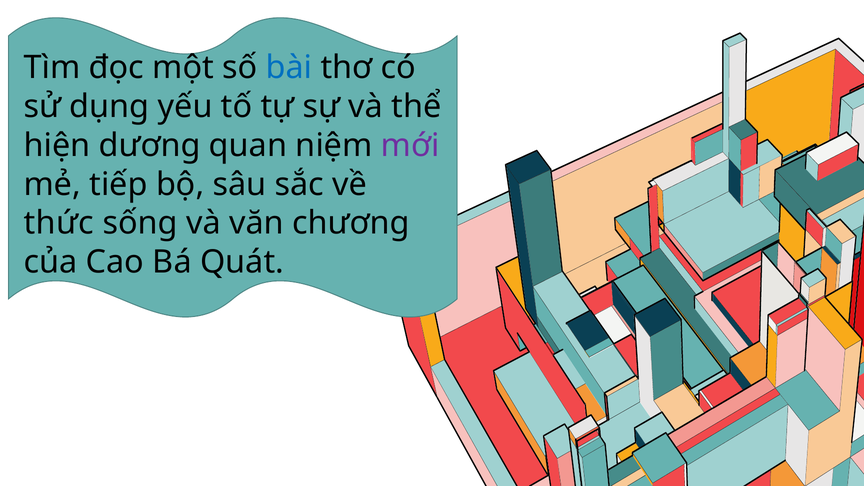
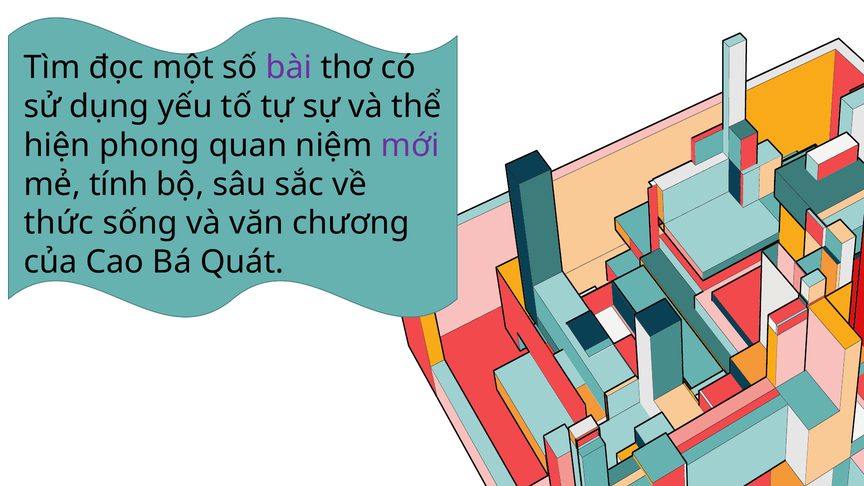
bài colour: blue -> purple (289, 68)
dương: dương -> phong (149, 145)
tiếp: tiếp -> tính (119, 184)
